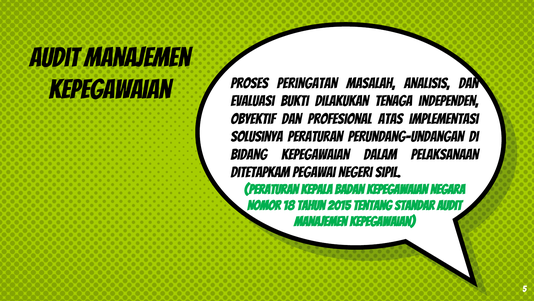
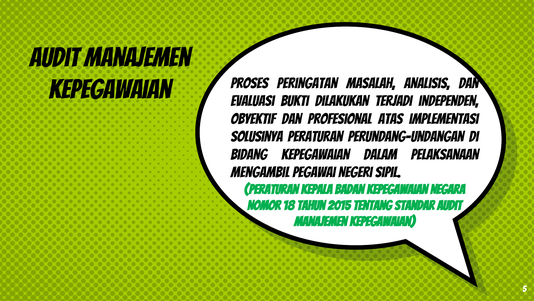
tenaga: tenaga -> terjadi (393, 101)
ditetapkam: ditetapkam -> mengambil (260, 172)
